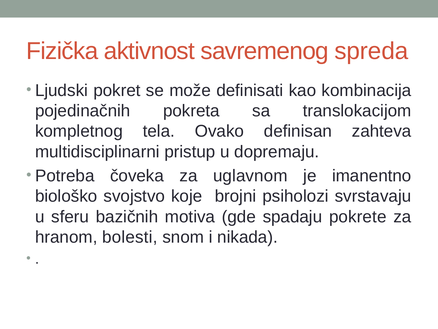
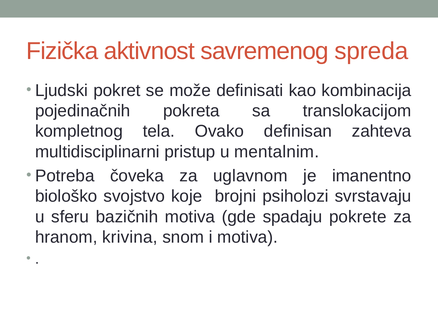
dopremaju: dopremaju -> mentalnim (277, 152)
bolesti: bolesti -> krivina (130, 237)
i nikada: nikada -> motiva (248, 237)
